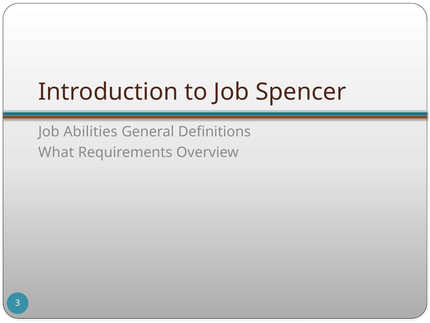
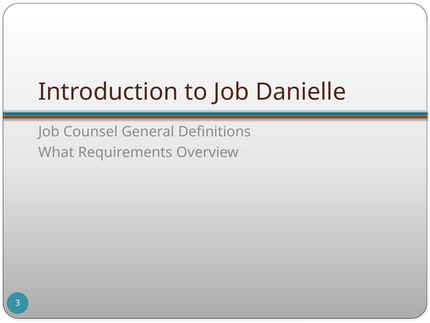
Spencer: Spencer -> Danielle (301, 92)
Abilities: Abilities -> Counsel (91, 132)
